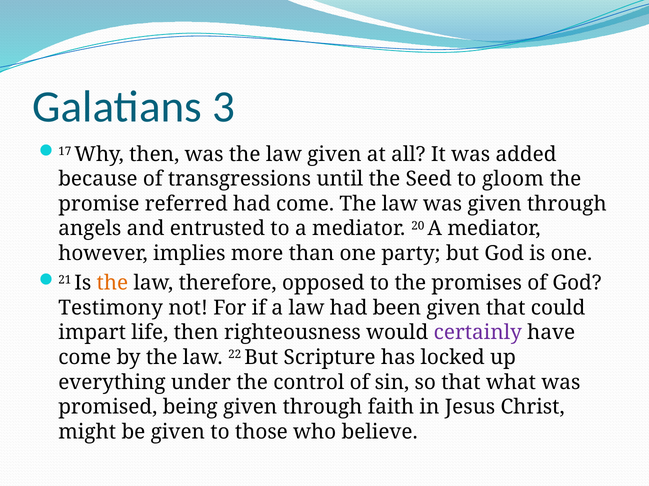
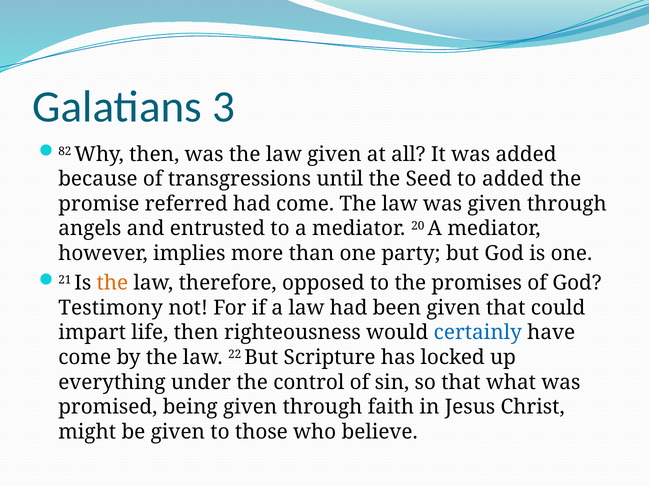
17: 17 -> 82 (65, 151)
to gloom: gloom -> added (513, 179)
certainly colour: purple -> blue (478, 333)
